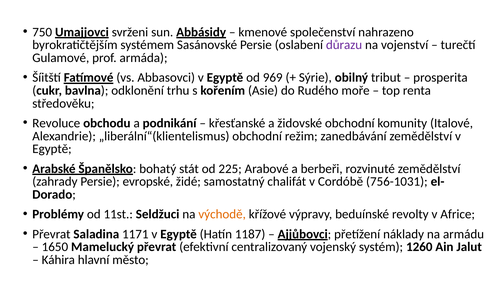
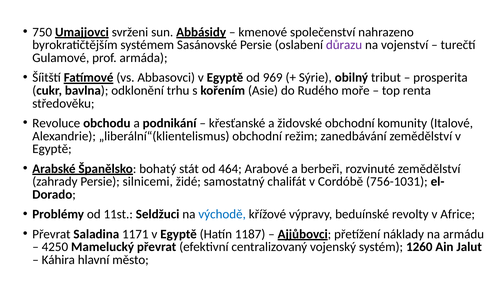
225: 225 -> 464 (230, 169)
evropské: evropské -> silnicemi (148, 182)
východě colour: orange -> blue (222, 214)
1650: 1650 -> 4250 (55, 247)
